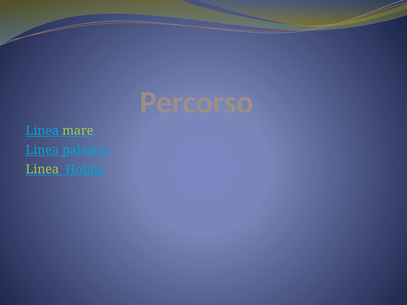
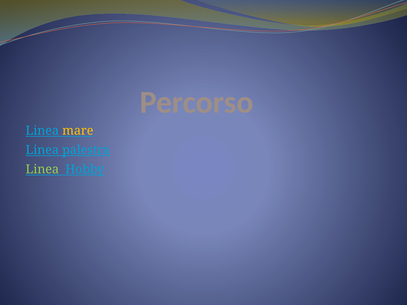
mare colour: light green -> yellow (78, 131)
